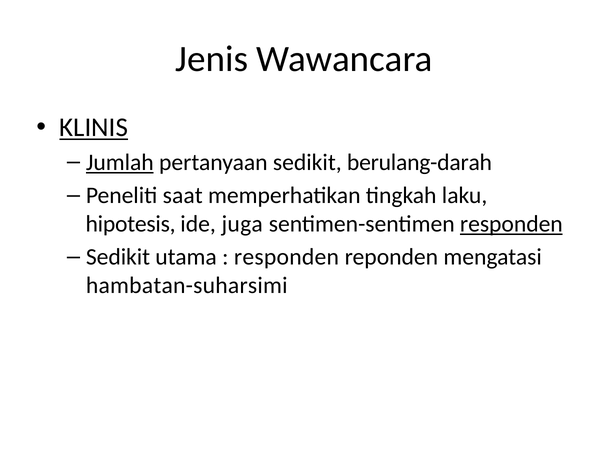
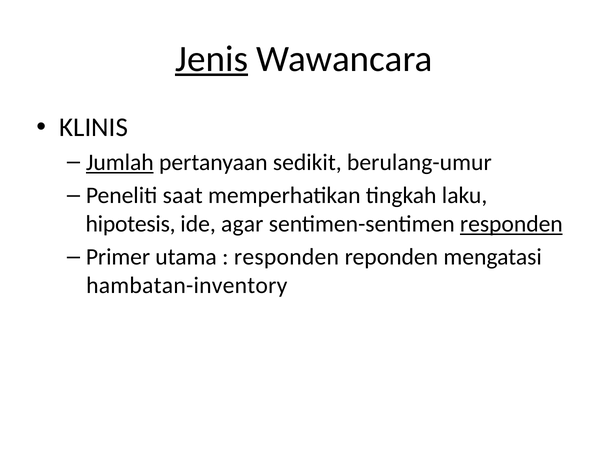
Jenis underline: none -> present (212, 59)
KLINIS underline: present -> none (94, 128)
berulang-darah: berulang-darah -> berulang-umur (419, 162)
juga: juga -> agar (242, 224)
Sedikit: Sedikit -> Primer (118, 257)
hambatan-suharsimi: hambatan-suharsimi -> hambatan-inventory (187, 285)
